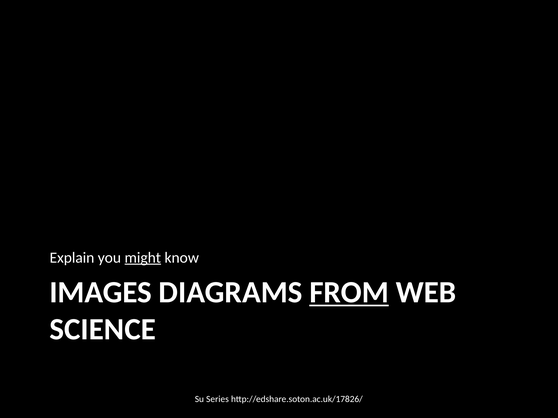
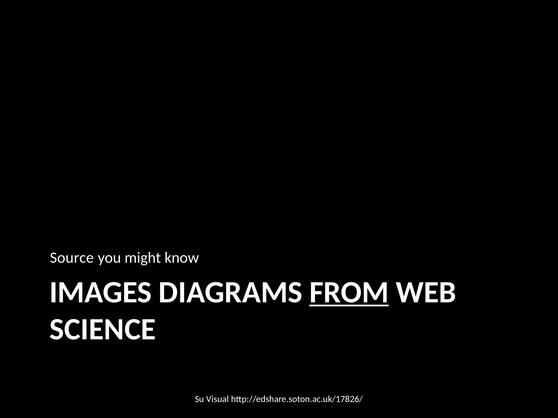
Explain: Explain -> Source (72, 258)
might underline: present -> none (143, 258)
Series: Series -> Visual (217, 400)
